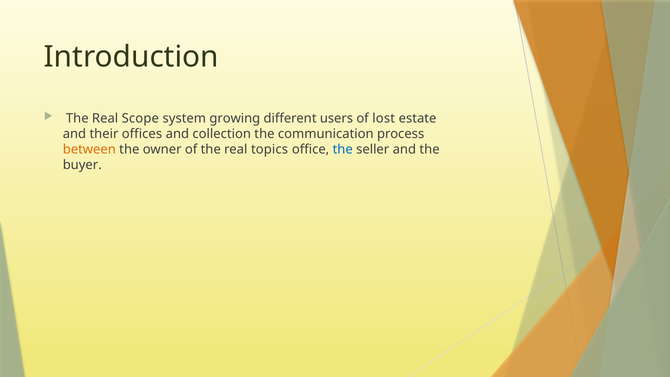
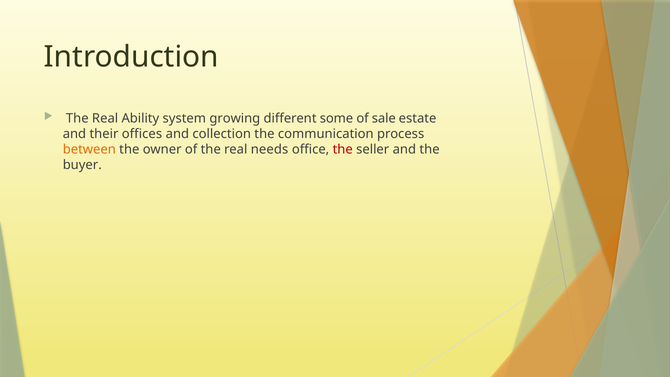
Scope: Scope -> Ability (140, 118)
users: users -> some (336, 118)
lost: lost -> sale (384, 118)
topics: topics -> needs (270, 149)
the colour: blue -> red (343, 149)
